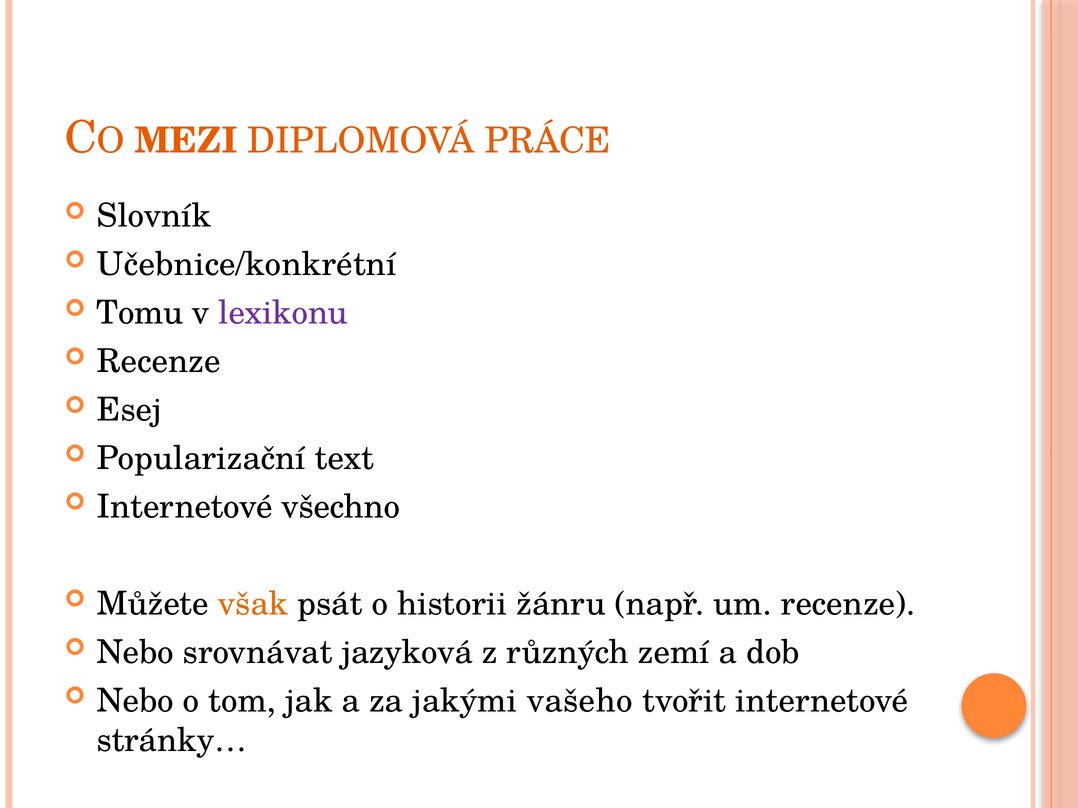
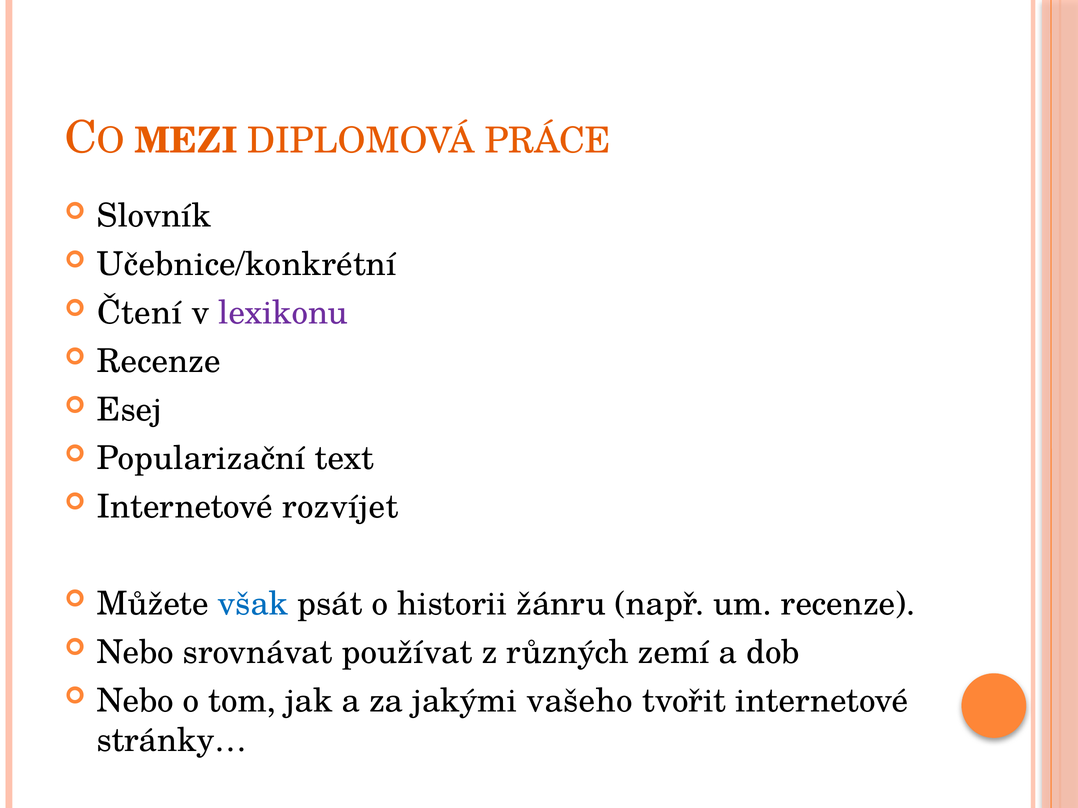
Tomu: Tomu -> Čtení (140, 313)
všechno: všechno -> rozvíjet (340, 507)
však colour: orange -> blue (253, 604)
jazyková: jazyková -> používat (407, 653)
